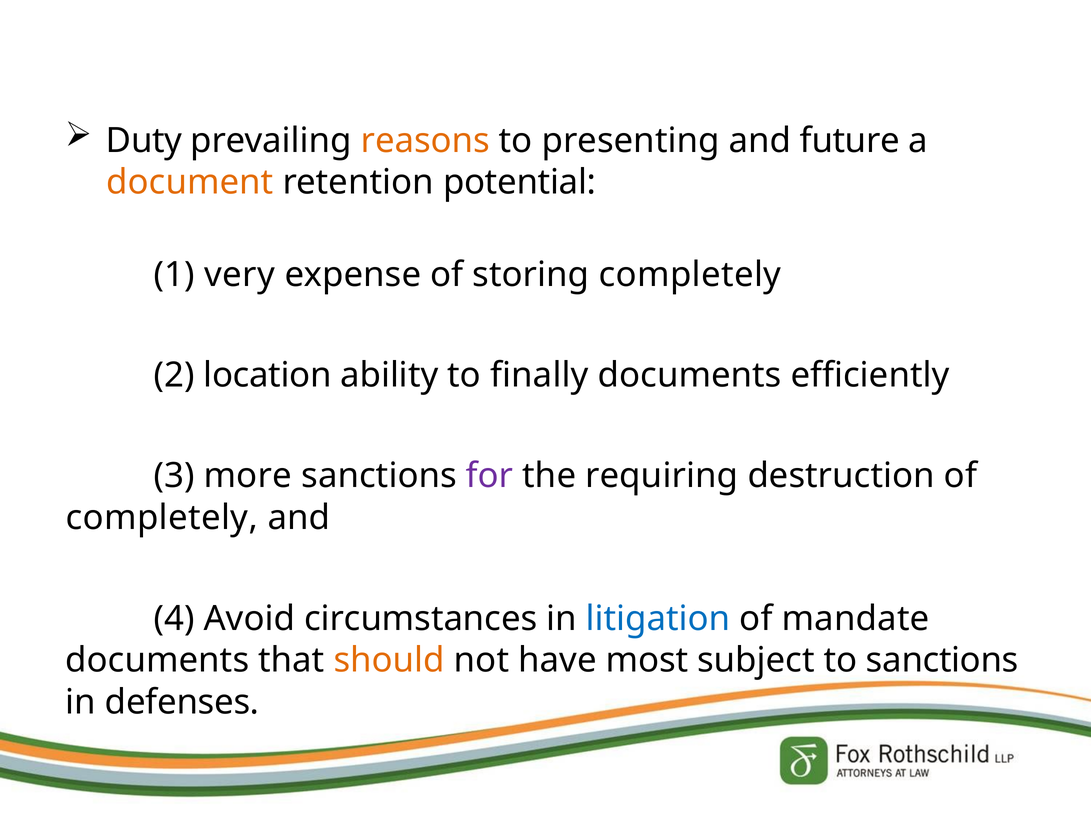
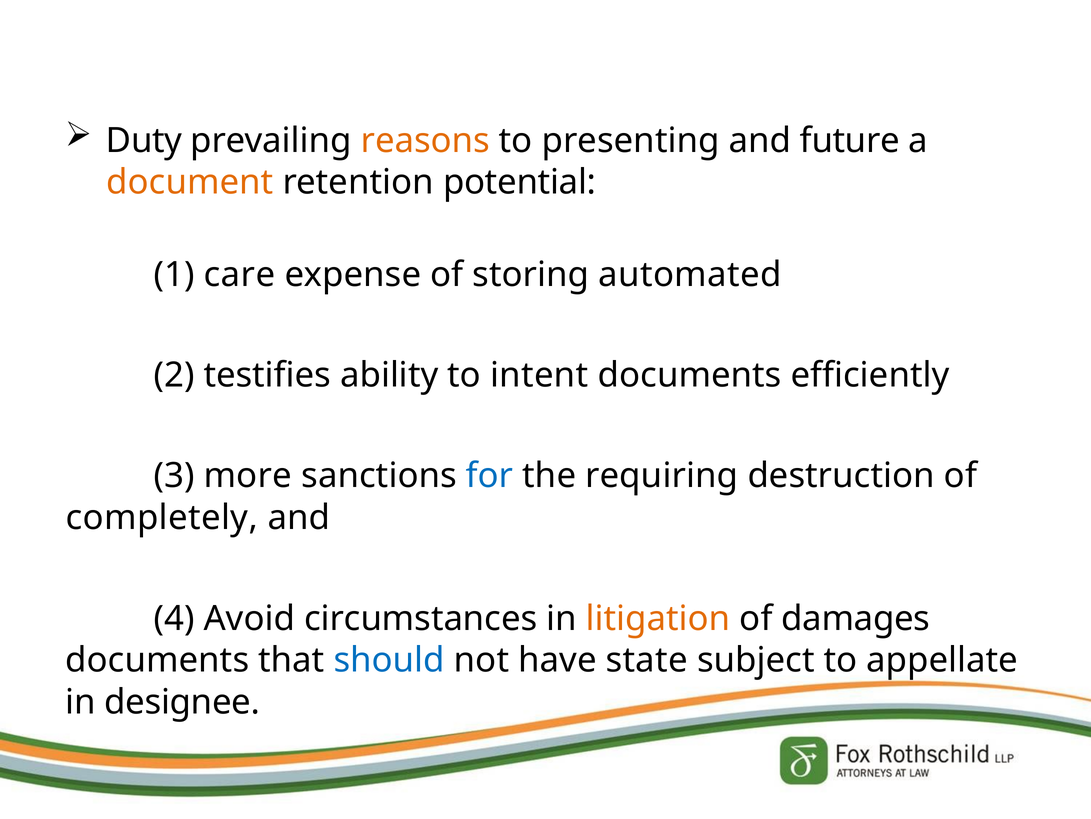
very: very -> care (240, 274)
storing completely: completely -> automated (690, 274)
location: location -> testifies (267, 375)
finally: finally -> intent (539, 375)
for colour: purple -> blue (490, 476)
litigation colour: blue -> orange (658, 618)
mandate: mandate -> damages (856, 618)
should colour: orange -> blue (389, 660)
most: most -> state (647, 660)
to sanctions: sanctions -> appellate (942, 660)
defenses: defenses -> designee (182, 702)
